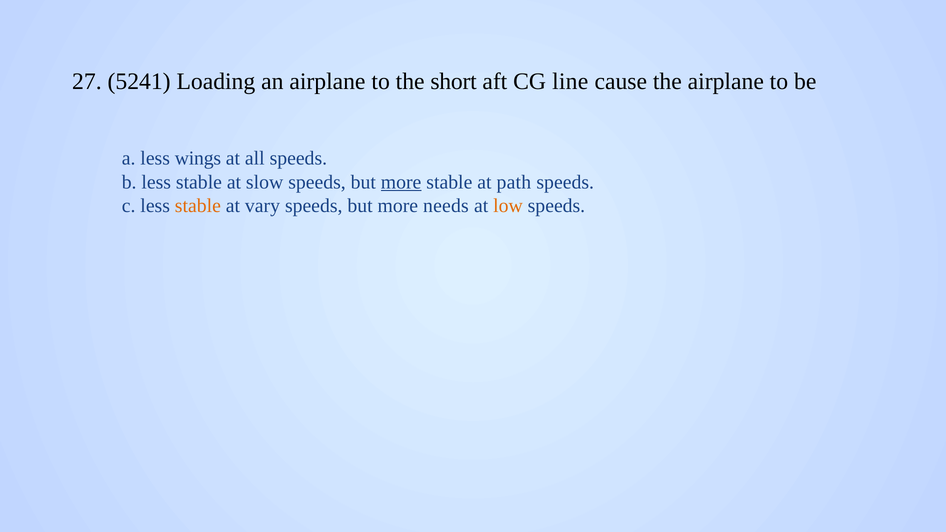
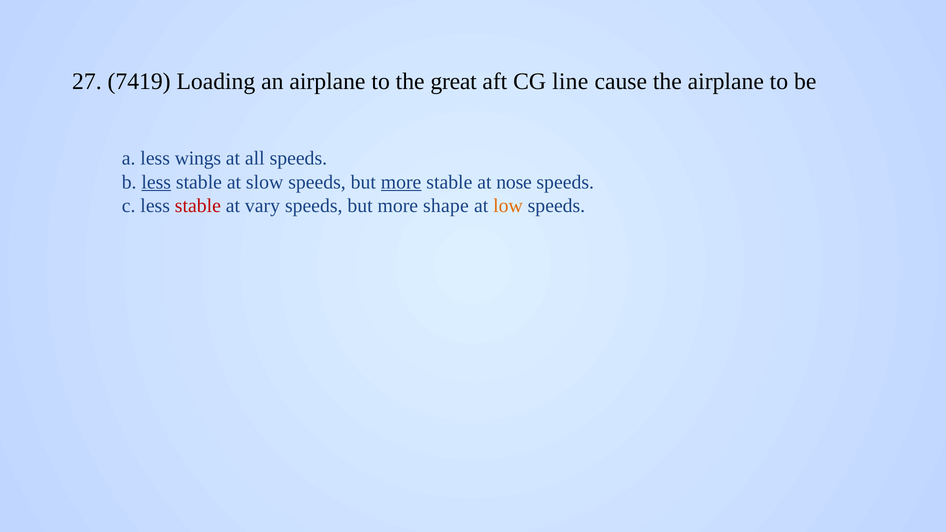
5241: 5241 -> 7419 (139, 81)
short: short -> great (454, 81)
less underline: none -> present (156, 182)
path: path -> nose (514, 182)
stable colour: orange -> red (198, 206)
needs: needs -> shape (446, 206)
